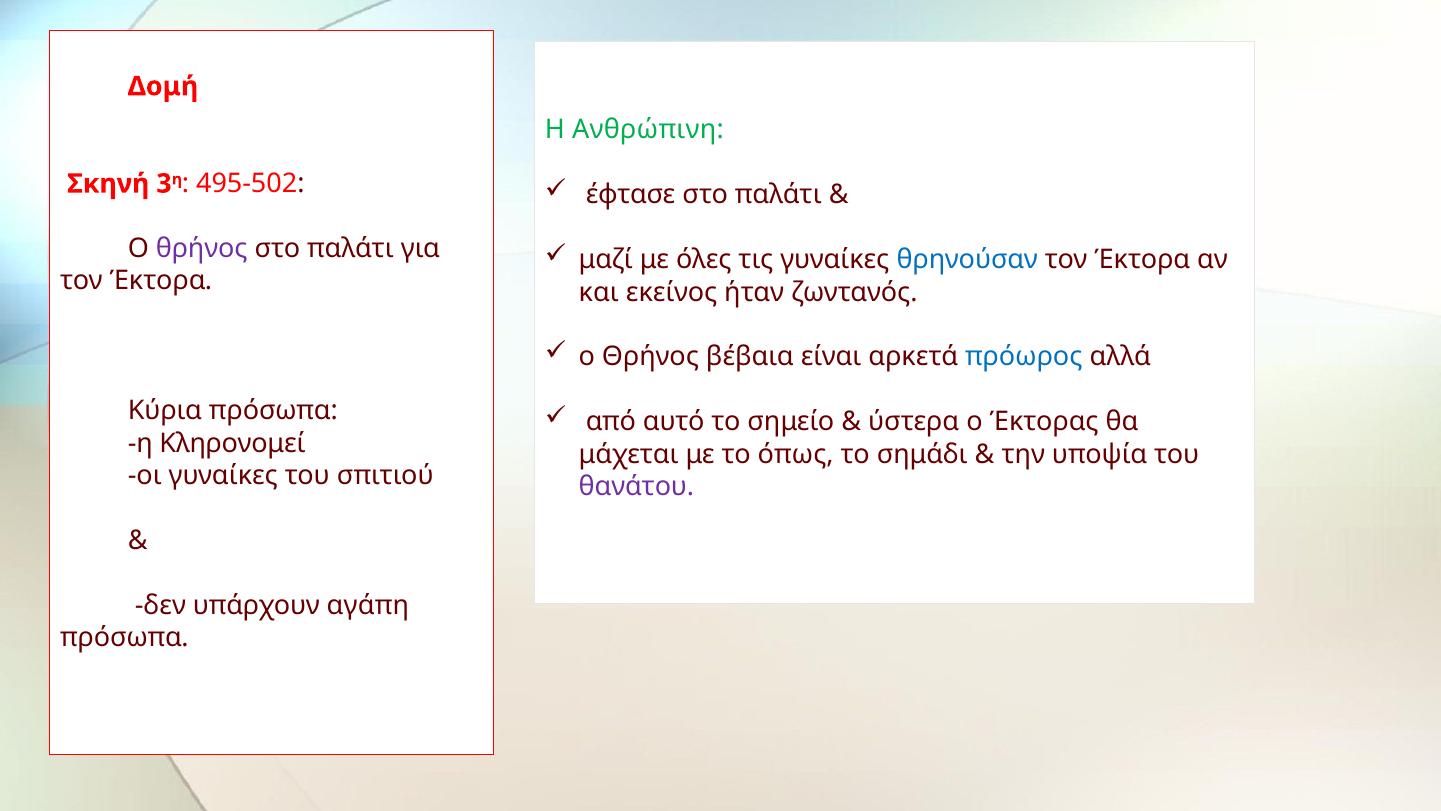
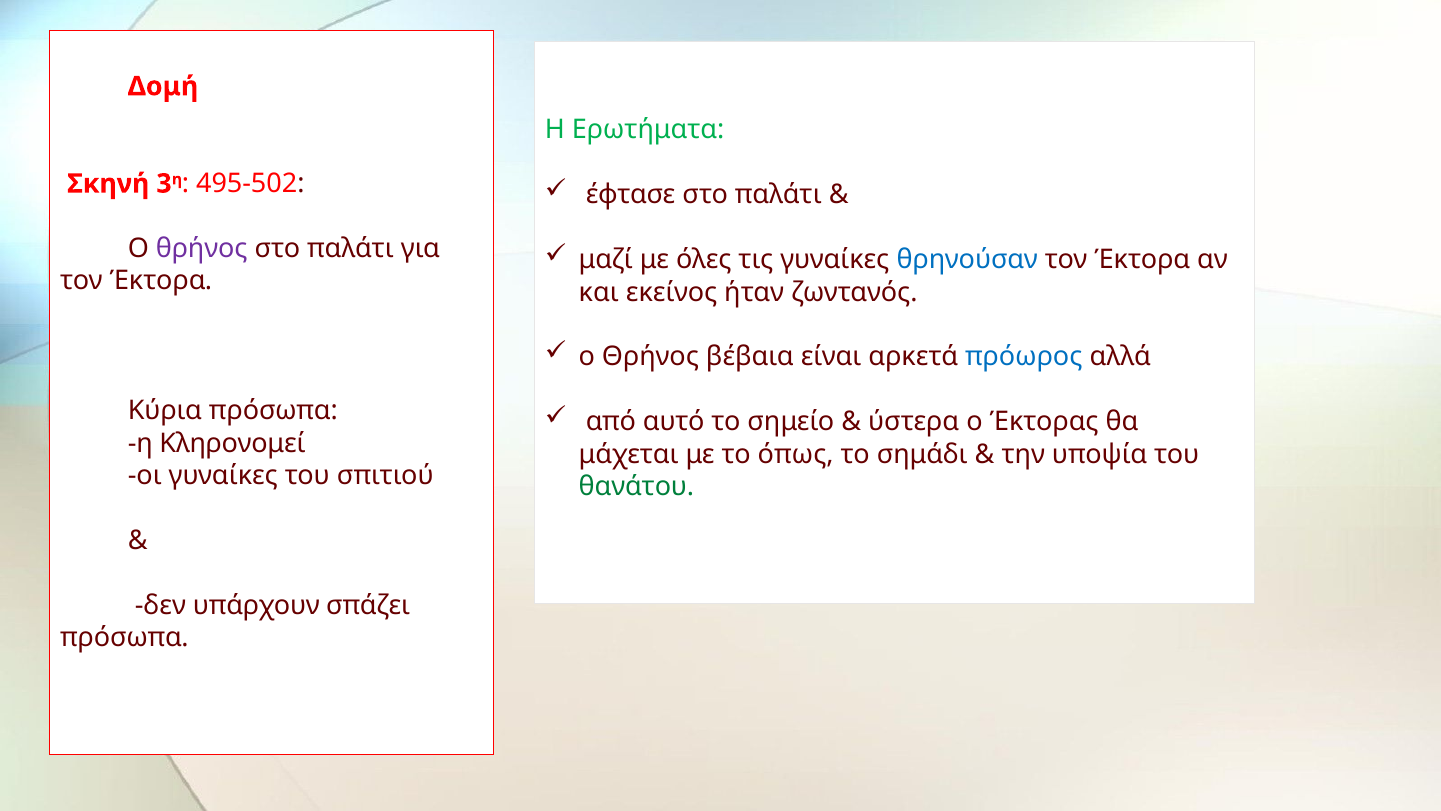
Ανθρώπινη: Ανθρώπινη -> Ερωτήματα (648, 130)
θανάτου colour: purple -> green (636, 487)
αγάπη: αγάπη -> σπάζει (368, 605)
